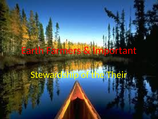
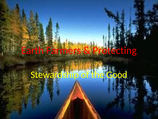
Important: Important -> Protecting (115, 50)
Their: Their -> Good (117, 74)
